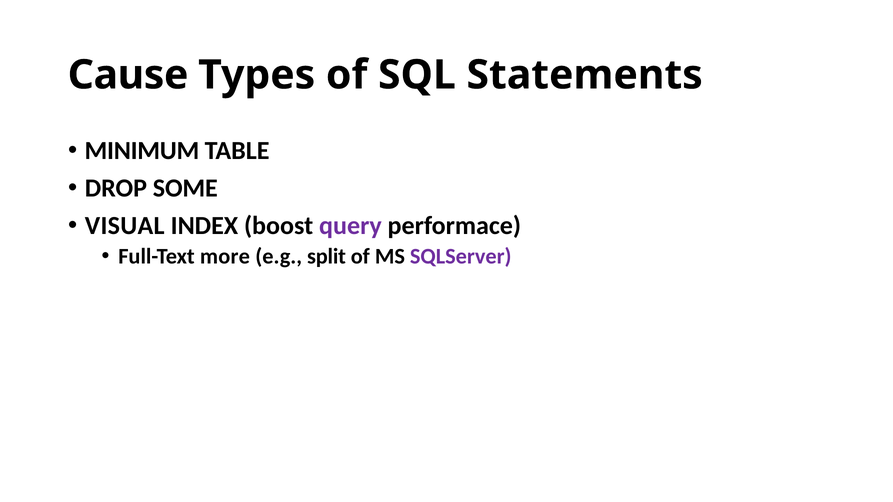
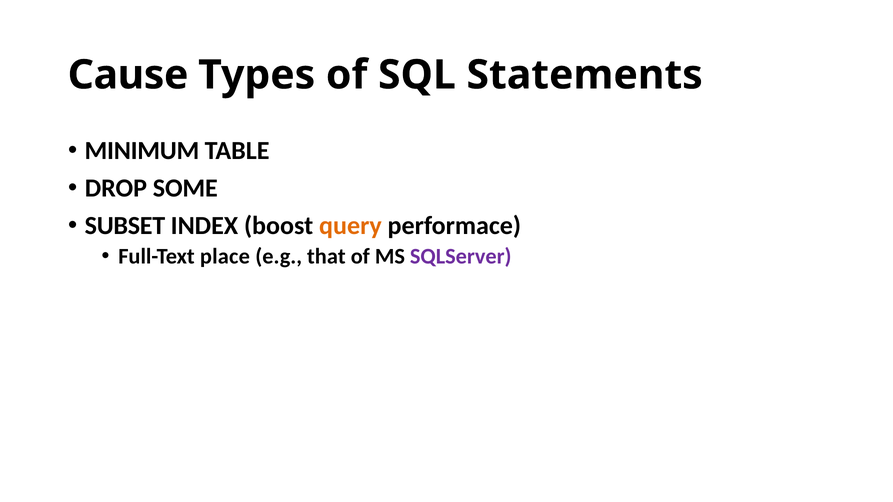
VISUAL: VISUAL -> SUBSET (125, 226)
query colour: purple -> orange (350, 226)
more: more -> place (225, 257)
split: split -> that (326, 257)
